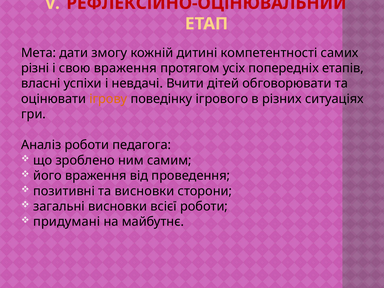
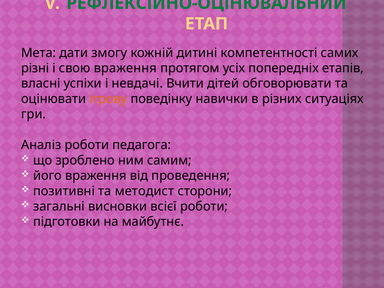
РЕФЛЕКСІЙНО-ОЦІНЮВАЛЬНИЙ colour: red -> green (206, 3)
ігрового: ігрового -> навички (222, 99)
та висновки: висновки -> методист (144, 191)
придумані: придумані -> підготовки (67, 222)
